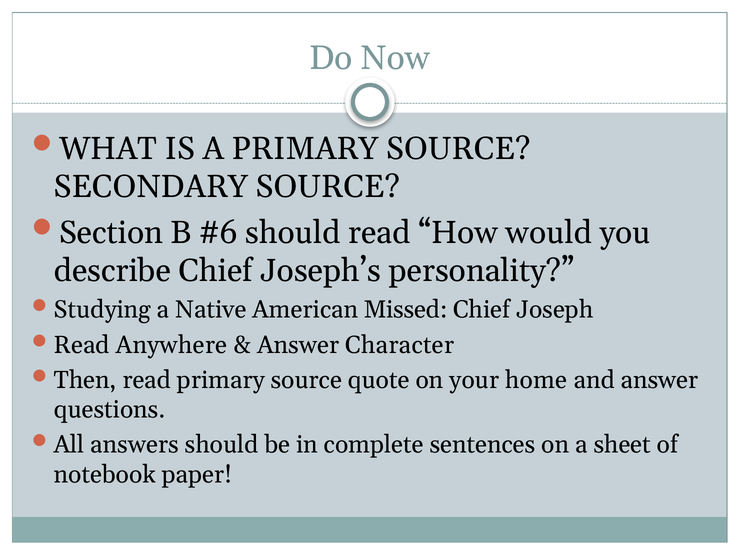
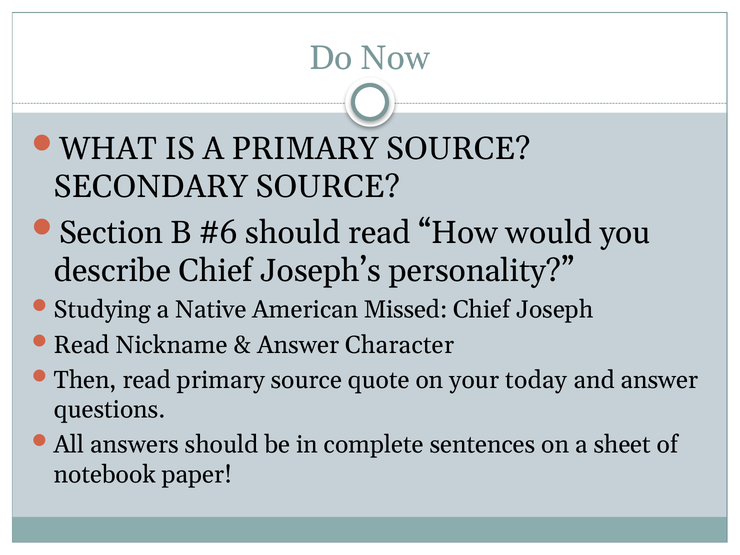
Anywhere: Anywhere -> Nickname (172, 345)
home: home -> today (536, 380)
